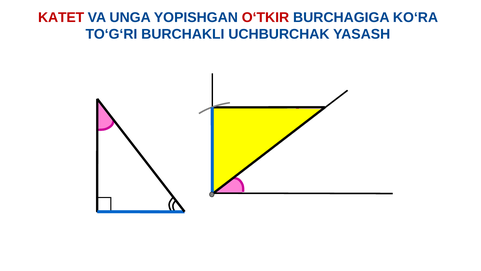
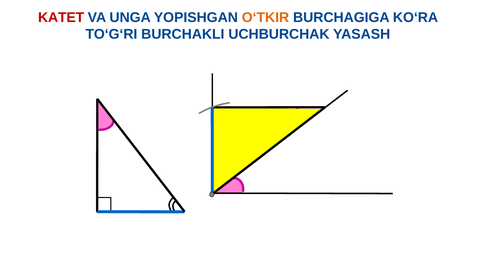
O‘TKIR colour: red -> orange (265, 17)
